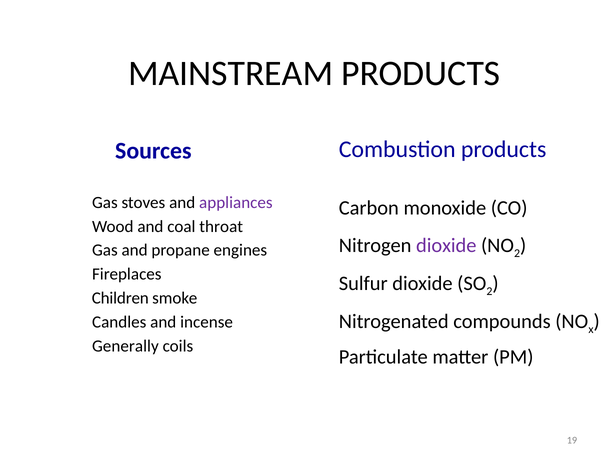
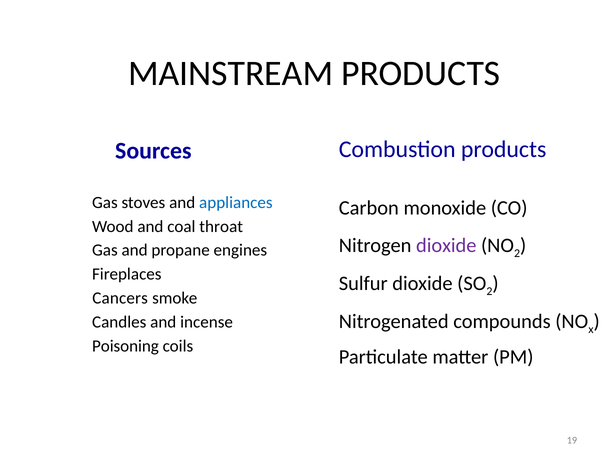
appliances colour: purple -> blue (236, 202)
Children: Children -> Cancers (120, 298)
Generally: Generally -> Poisoning (125, 346)
